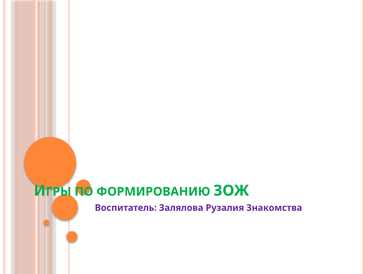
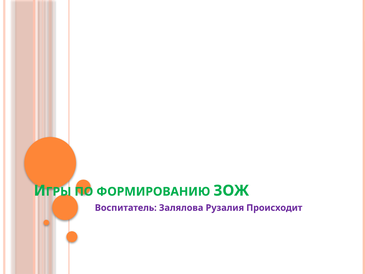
Знакомства: Знакомства -> Происходит (274, 208)
